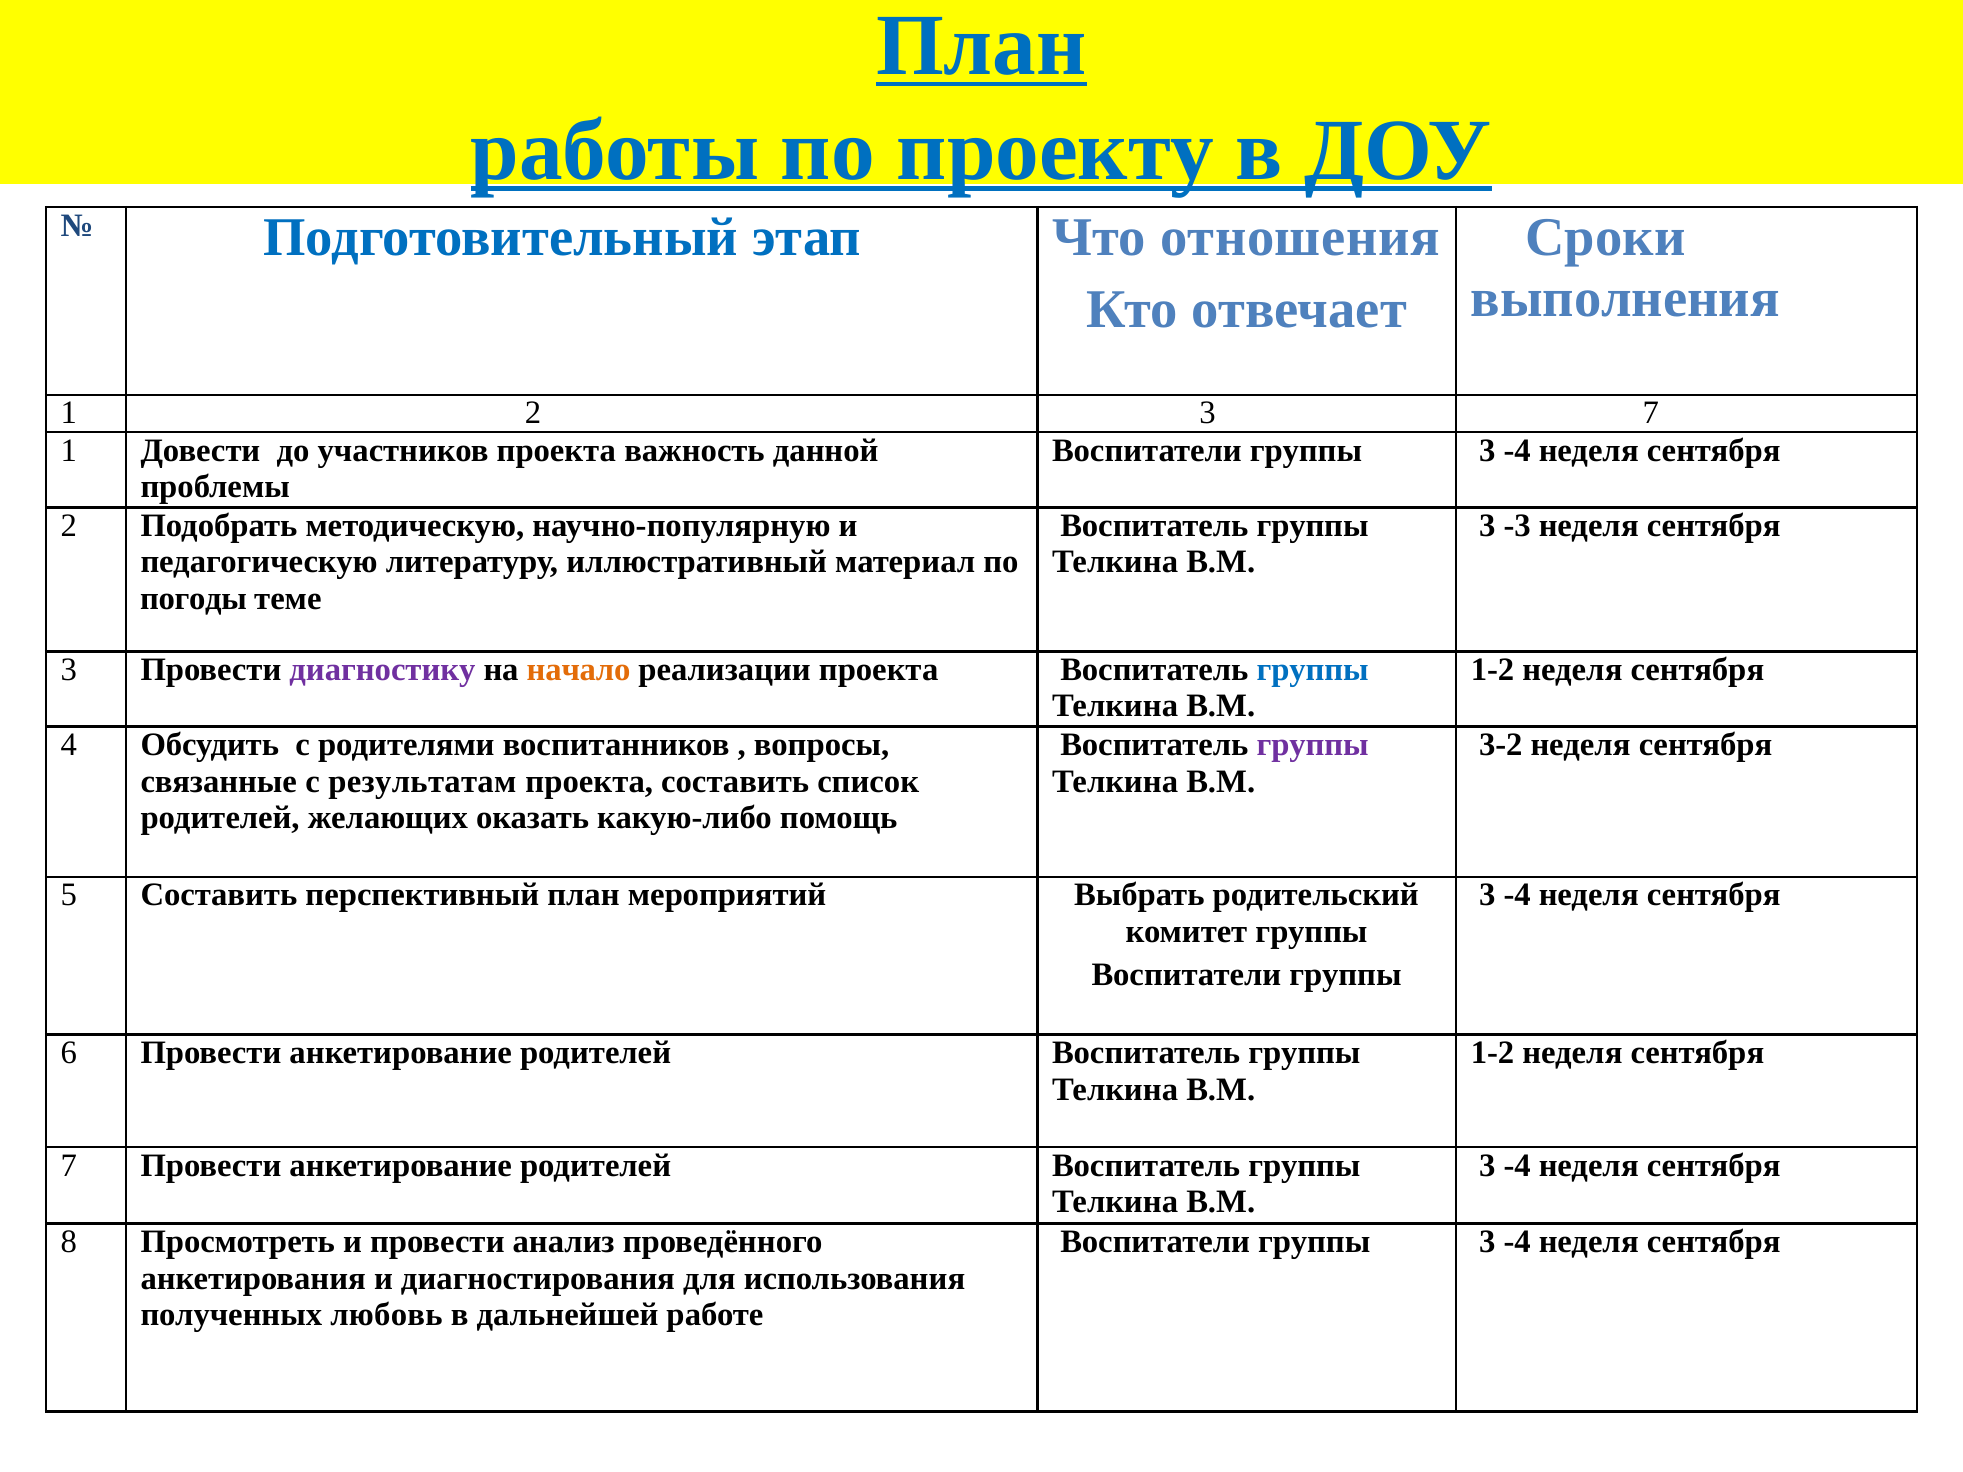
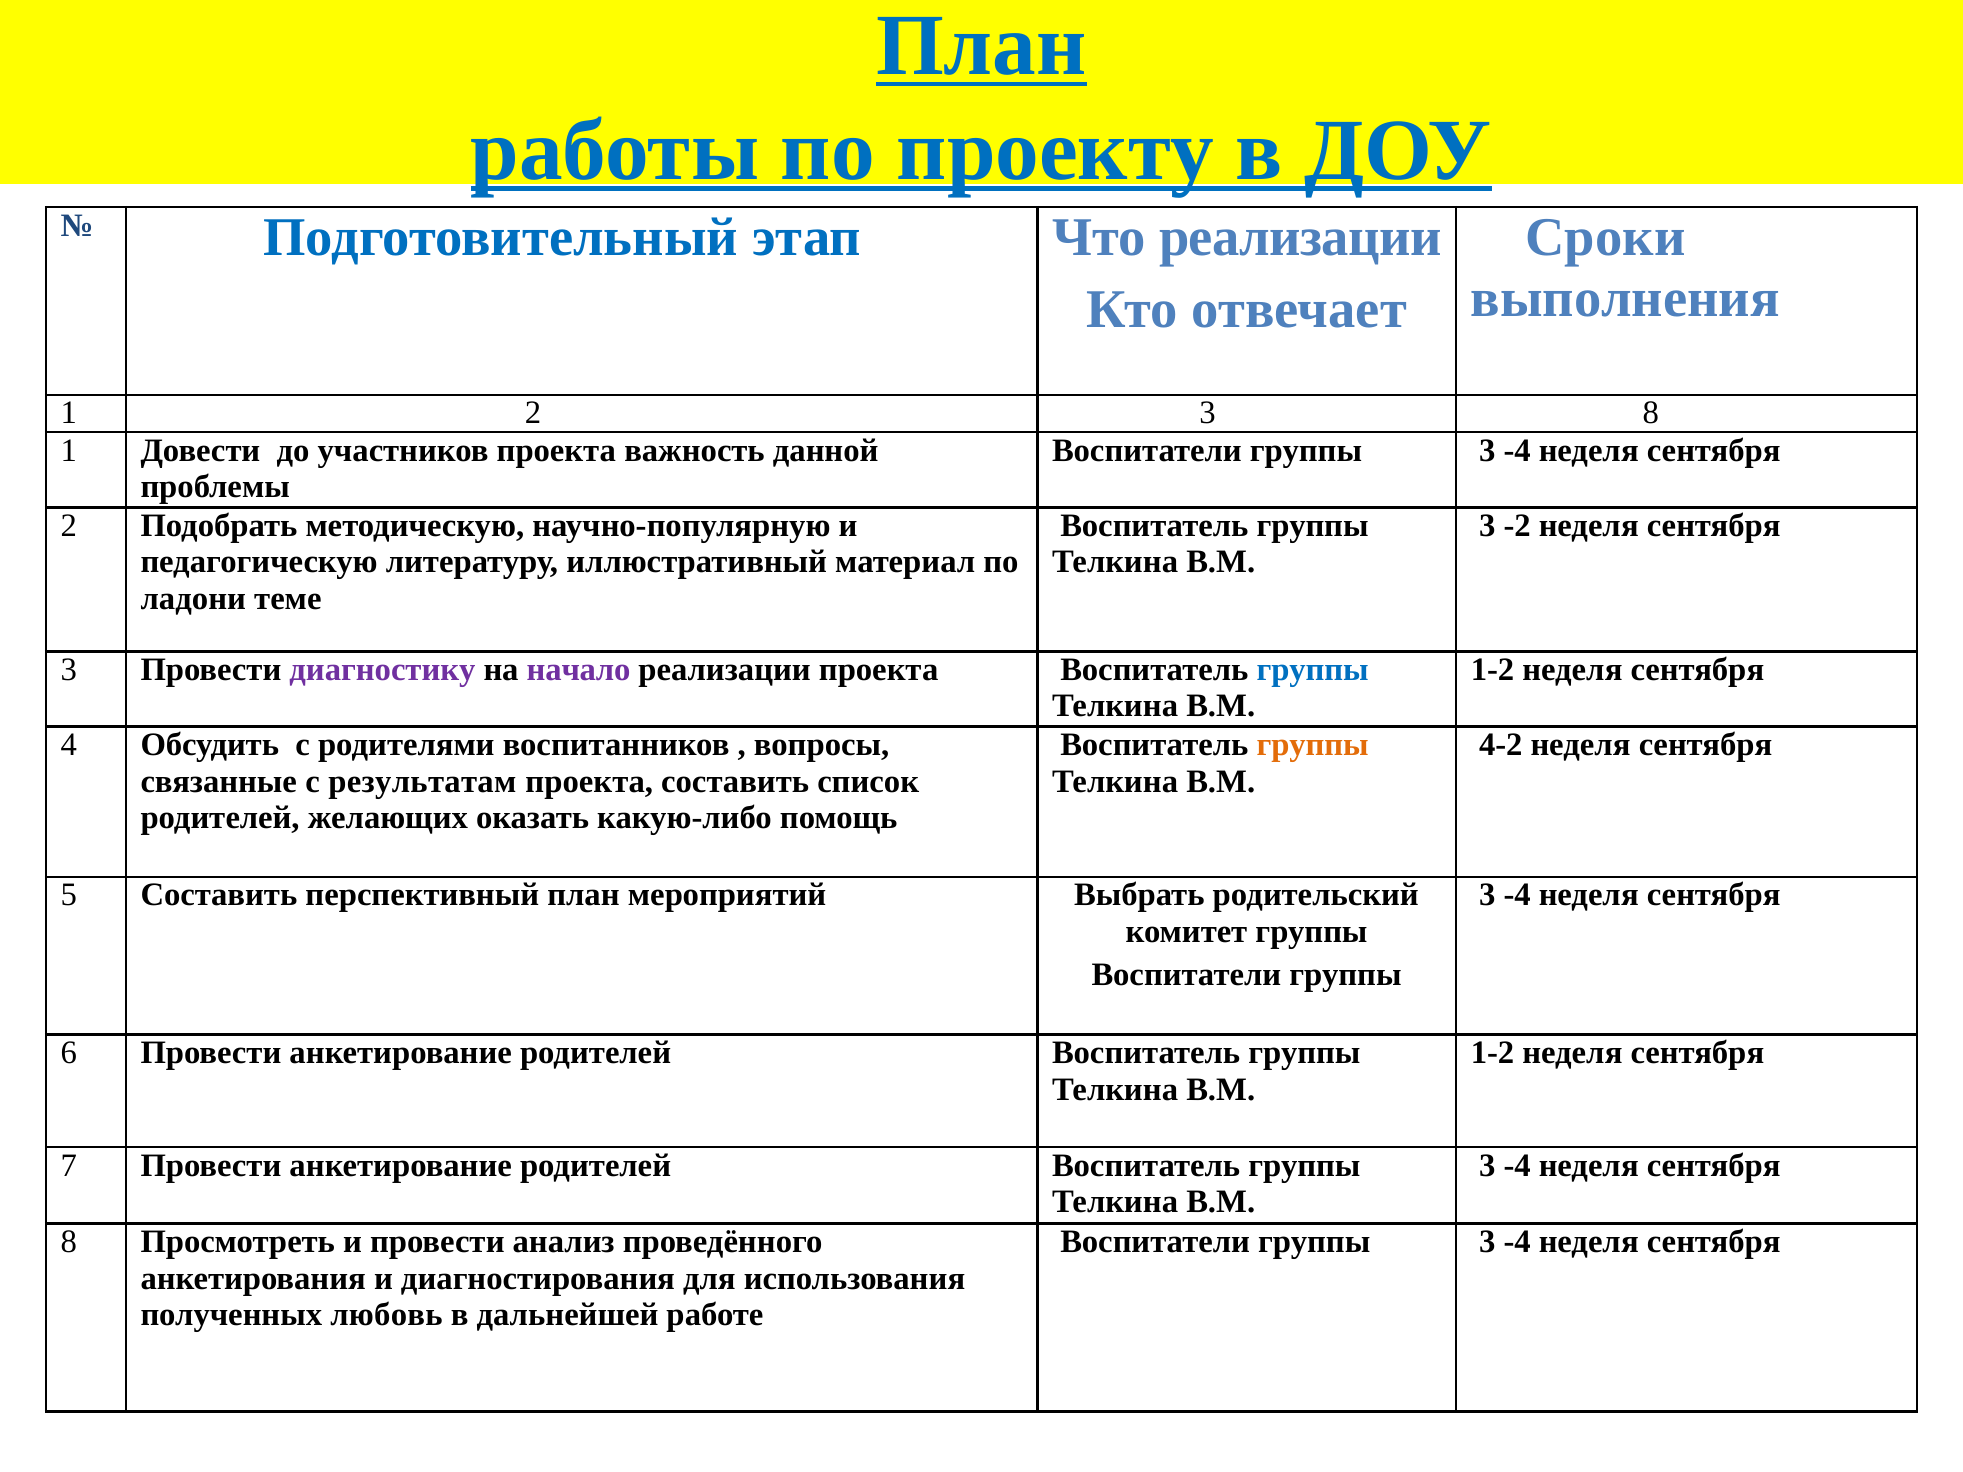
Что отношения: отношения -> реализации (1300, 238)
3 7: 7 -> 8 (1651, 413)
-3: -3 -> -2 (1517, 526)
погоды: погоды -> ладони (193, 599)
начало colour: orange -> purple (579, 670)
группы colour: purple -> orange (1313, 745)
3-2: 3-2 -> 4-2 (1501, 745)
